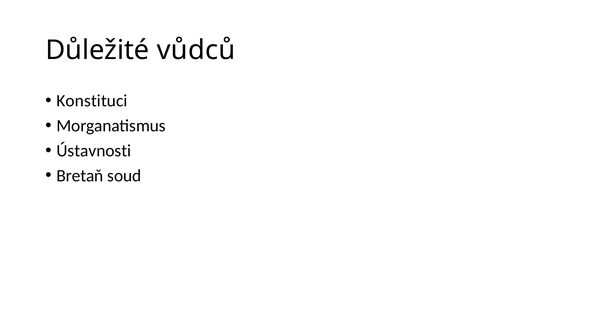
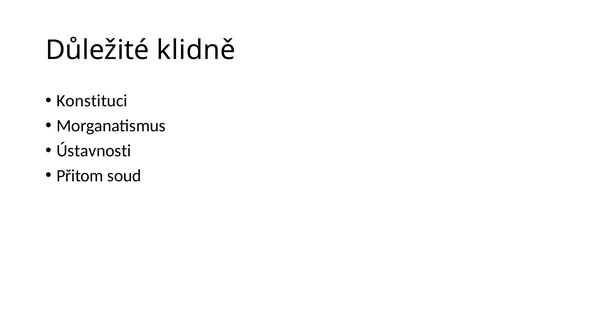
vůdců: vůdců -> klidně (196, 50)
Bretaň: Bretaň -> Přitom (80, 175)
